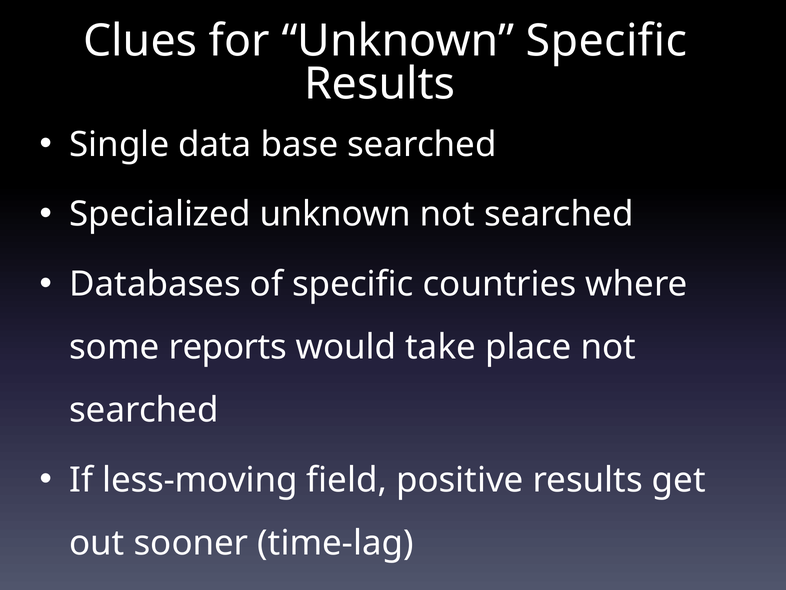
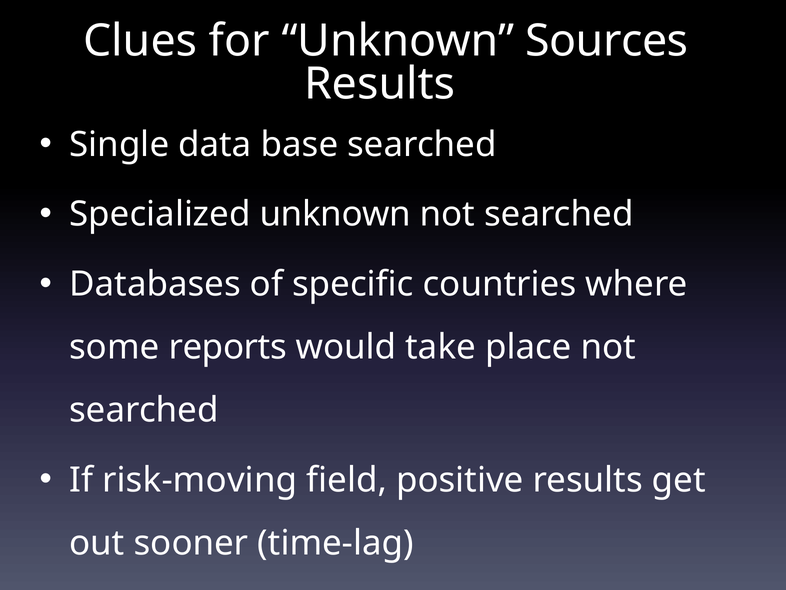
Unknown Specific: Specific -> Sources (607, 41)
less-moving: less-moving -> risk-moving (200, 480)
